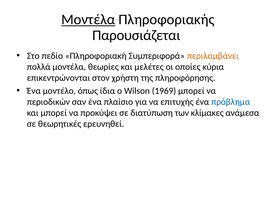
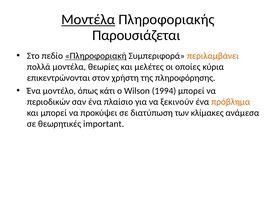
Πληροφοριακή underline: none -> present (96, 56)
ίδια: ίδια -> κάτι (108, 91)
1969: 1969 -> 1994 (164, 91)
επιτυχής: επιτυχής -> ξεκινούν (177, 102)
πρόβλημα colour: blue -> orange (231, 102)
ερευνηθεί: ερευνηθεί -> important (104, 124)
